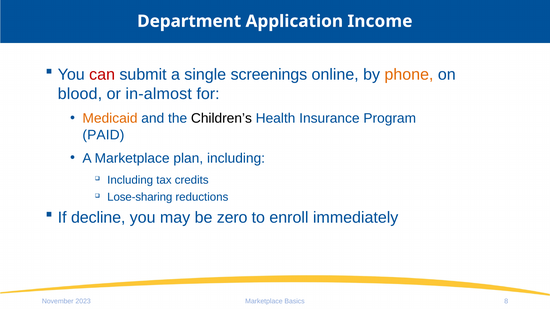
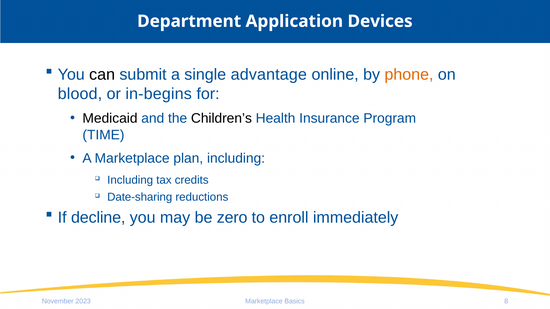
Income: Income -> Devices (380, 21)
can colour: red -> black (102, 75)
screenings: screenings -> advantage (269, 75)
in-almost: in-almost -> in-begins (159, 94)
Medicaid colour: orange -> black (110, 119)
PAID: PAID -> TIME (103, 135)
Lose-sharing: Lose-sharing -> Date-sharing (140, 197)
